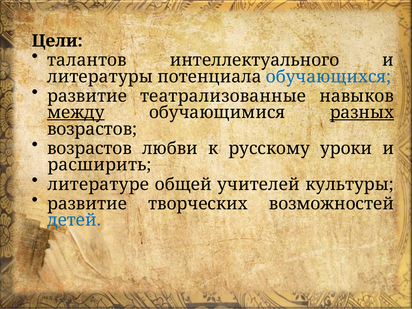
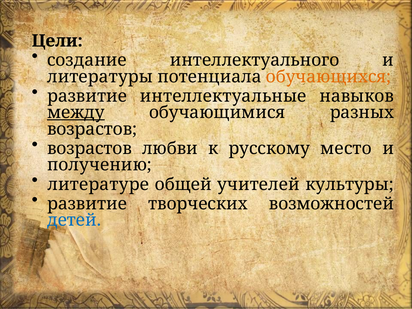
талантов: талантов -> создание (87, 60)
обучающихся colour: blue -> orange (329, 77)
театрализованные: театрализованные -> интеллектуальные (223, 96)
разных underline: present -> none (362, 113)
уроки: уроки -> место (346, 148)
расширить: расширить -> получению (100, 165)
